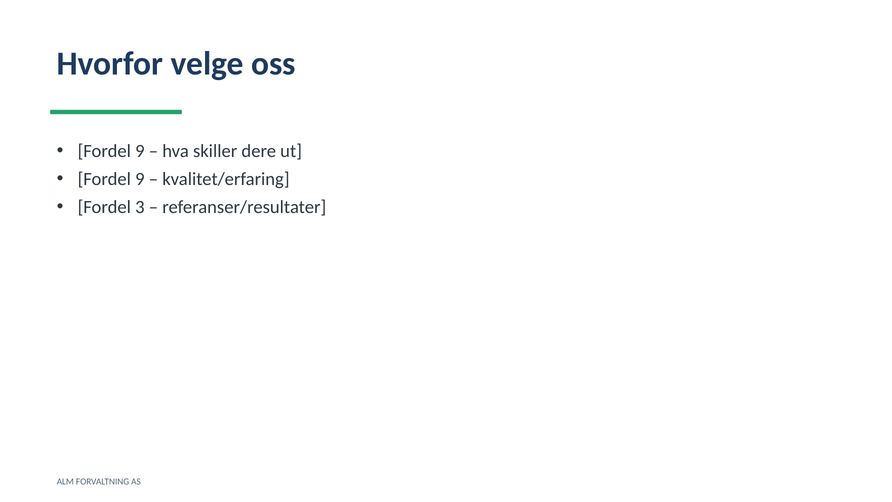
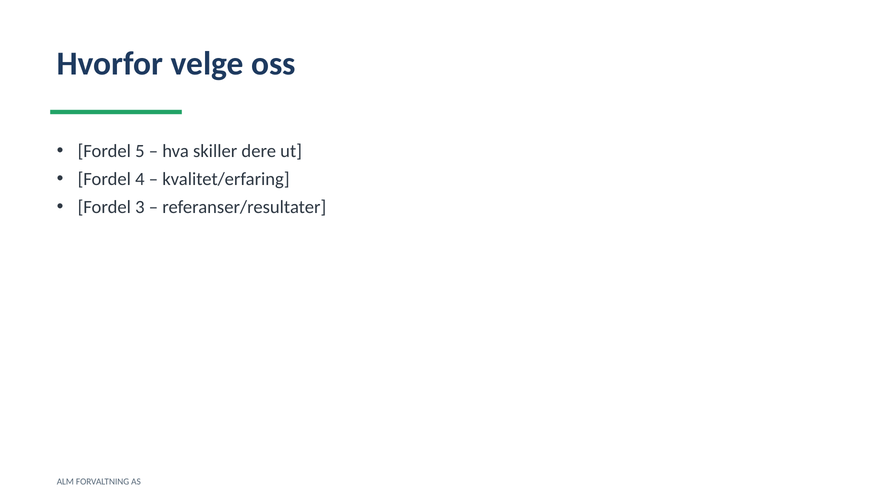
9: 9 -> 5 (140, 151)
9: 9 -> 4 (140, 179)
